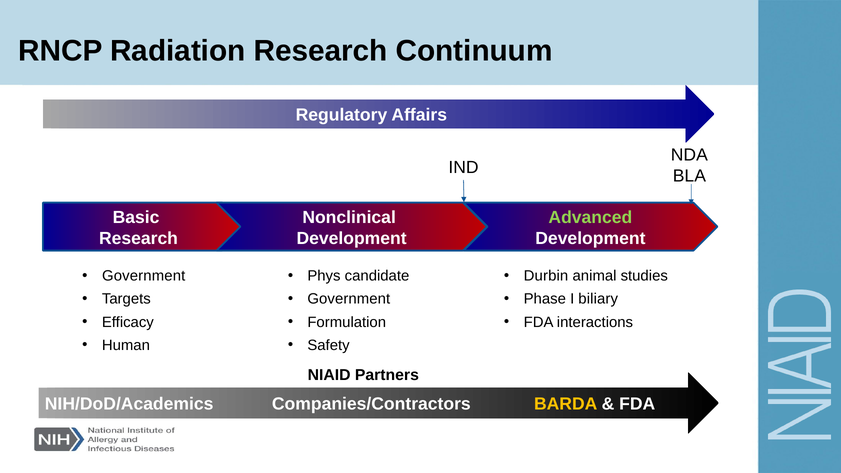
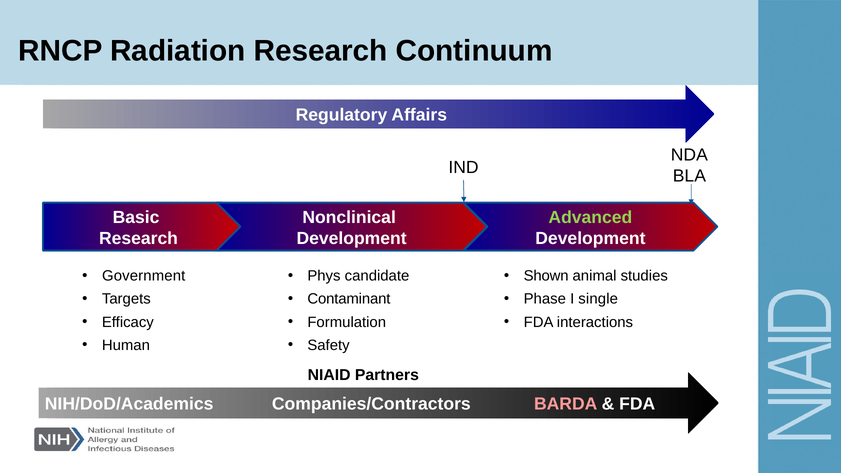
Durbin: Durbin -> Shown (546, 276)
Government: Government -> Contaminant (349, 299)
biliary: biliary -> single (598, 299)
BARDA colour: yellow -> pink (566, 404)
